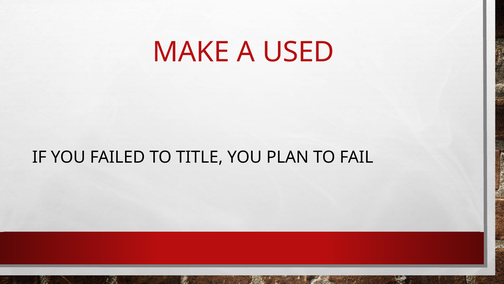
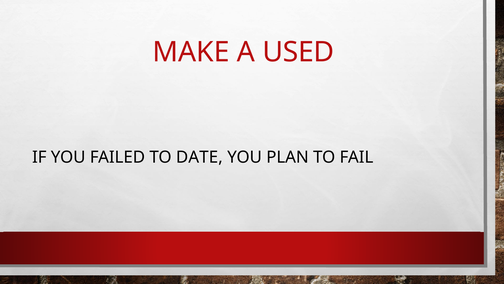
TITLE: TITLE -> DATE (199, 157)
